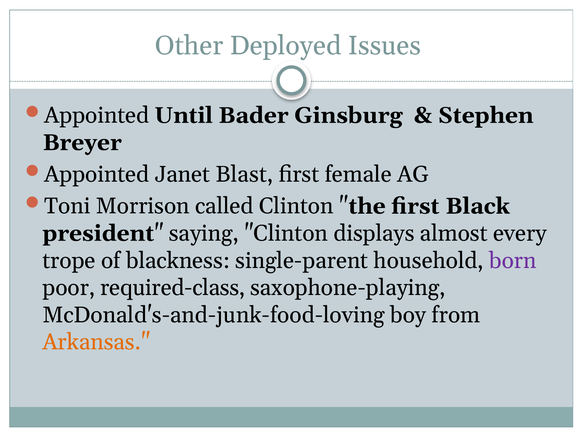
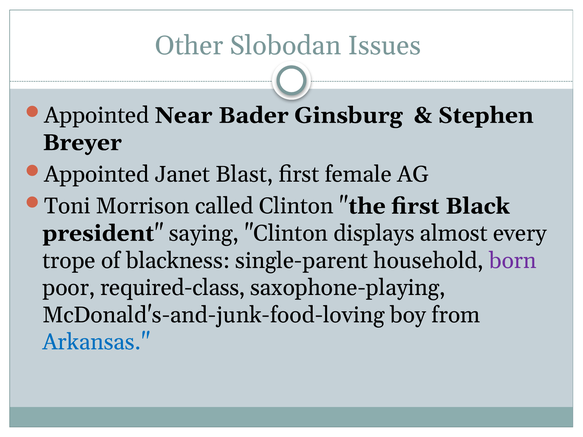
Deployed: Deployed -> Slobodan (286, 46)
Until: Until -> Near (184, 115)
Arkansas colour: orange -> blue (96, 342)
